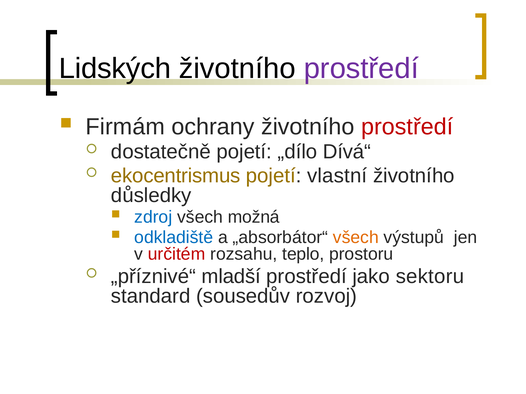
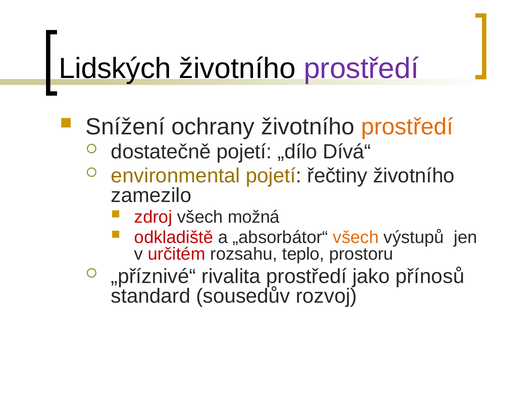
Firmám: Firmám -> Snížení (125, 127)
prostředí colour: red -> orange (407, 127)
ekocentrismus: ekocentrismus -> environmental (176, 176)
vlastní: vlastní -> řečtiny (337, 176)
důsledky: důsledky -> zamezilo (151, 196)
zdroj colour: blue -> red (153, 217)
odkladiště colour: blue -> red (174, 238)
mladší: mladší -> rivalita (231, 277)
sektoru: sektoru -> přínosů (430, 277)
